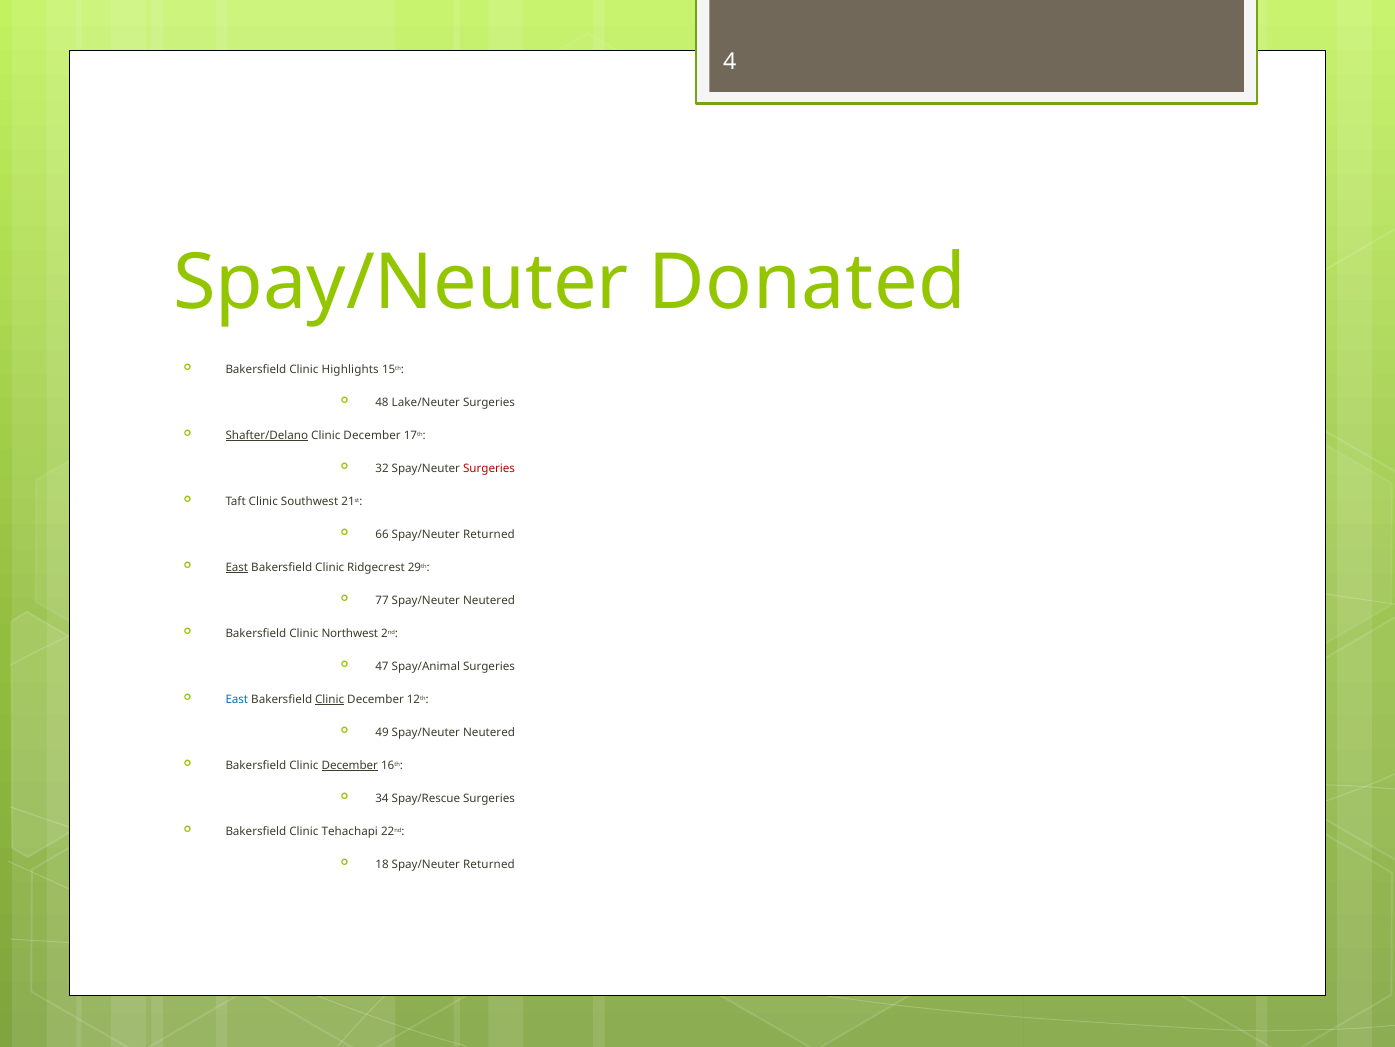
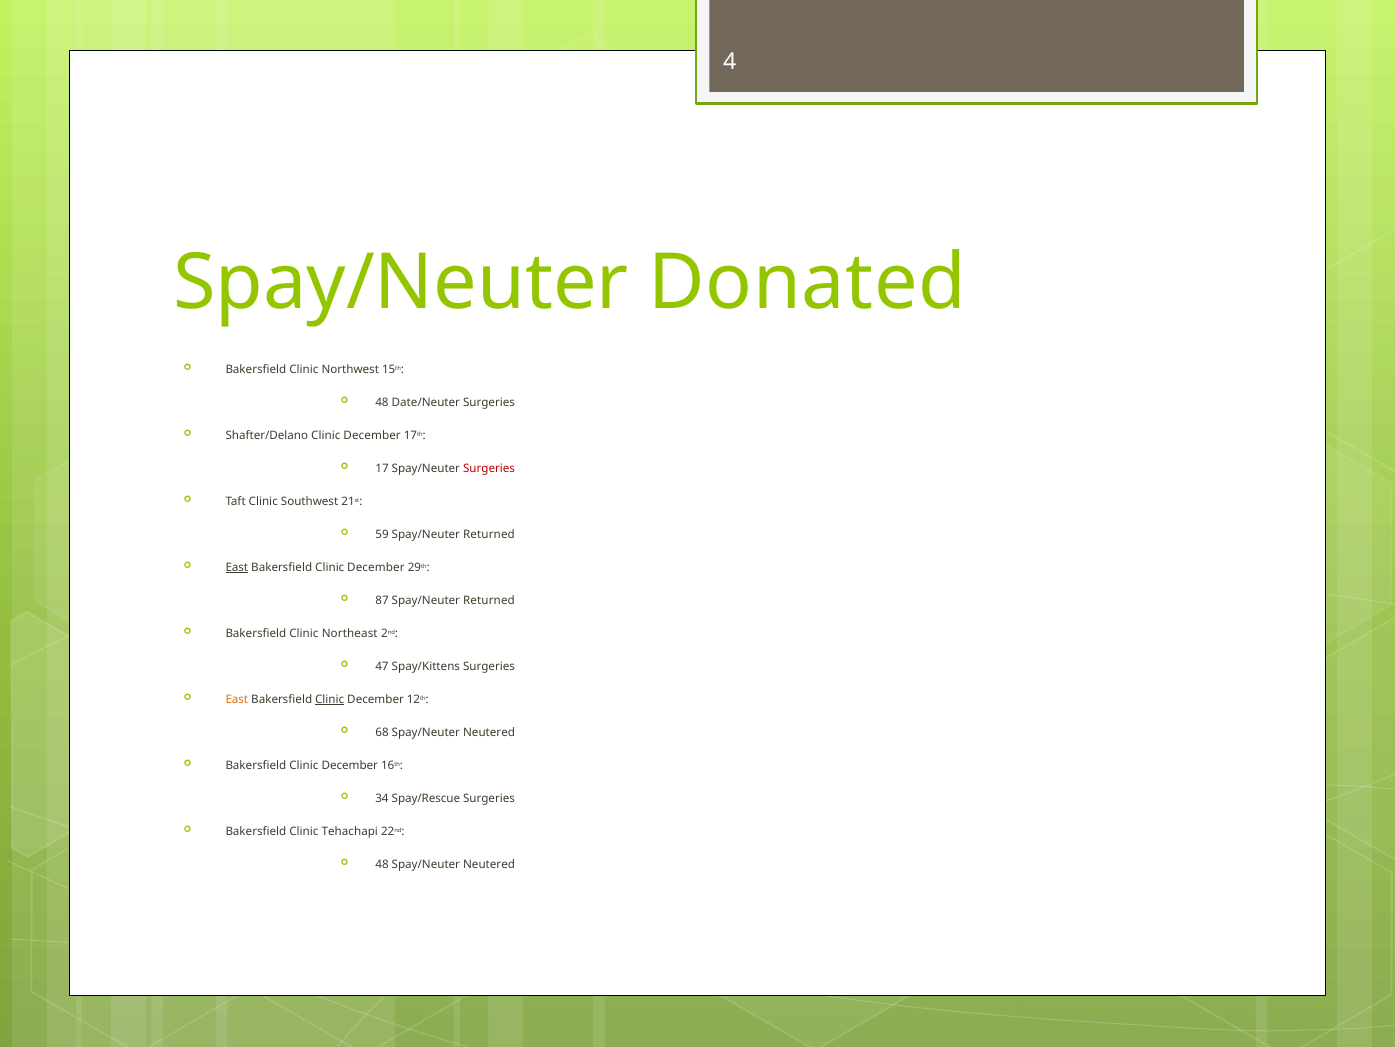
Highlights: Highlights -> Northwest (350, 369)
Lake/Neuter: Lake/Neuter -> Date/Neuter (426, 402)
Shafter/Delano underline: present -> none (267, 435)
32: 32 -> 17 (382, 468)
66: 66 -> 59 (382, 534)
Ridgecrest: Ridgecrest -> December (376, 567)
77: 77 -> 87 (382, 600)
Neutered: Neutered -> Returned (489, 600)
Northwest: Northwest -> Northeast (350, 633)
Spay/Animal: Spay/Animal -> Spay/Kittens (426, 666)
East colour: blue -> orange (237, 699)
49: 49 -> 68 (382, 732)
December underline: present -> none (350, 765)
18: 18 -> 48 (382, 864)
Returned: Returned -> Neutered (489, 864)
